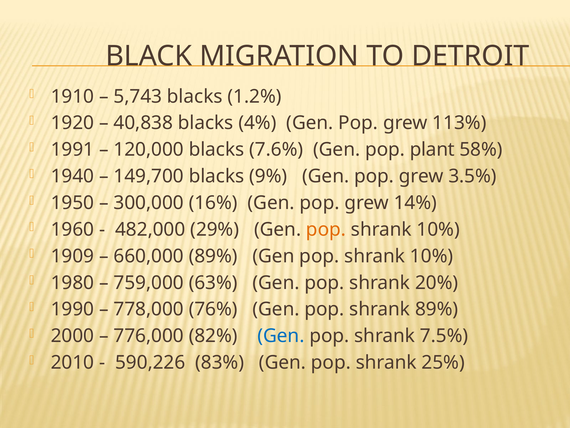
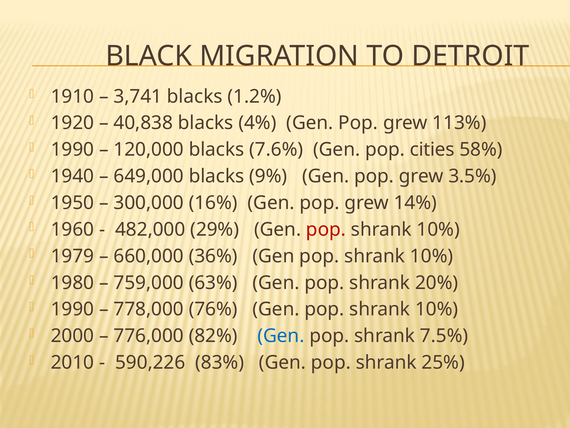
5,743: 5,743 -> 3,741 (138, 96)
1991: 1991 -> 1990 (72, 149)
plant: plant -> cities (432, 149)
149,700: 149,700 -> 649,000 (149, 176)
pop colour: orange -> red (326, 229)
1909: 1909 -> 1979 (72, 256)
660,000 89%: 89% -> 36% (213, 256)
89%: 89% -> 10% (437, 309)
